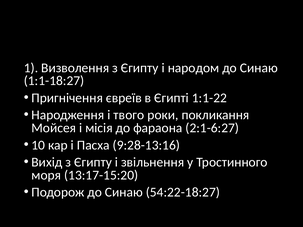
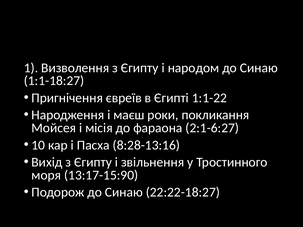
твого: твого -> маєш (129, 115)
9:28-13:16: 9:28-13:16 -> 8:28-13:16 (146, 145)
13:17-15:20: 13:17-15:20 -> 13:17-15:90 (101, 175)
54:22-18:27: 54:22-18:27 -> 22:22-18:27 (183, 193)
